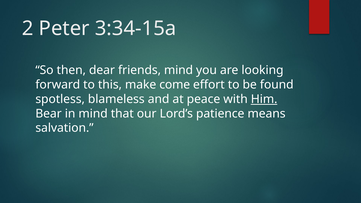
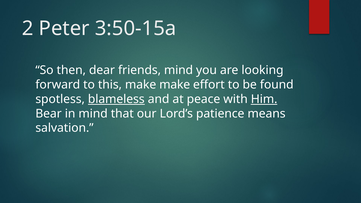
3:34-15a: 3:34-15a -> 3:50-15a (136, 28)
make come: come -> make (175, 85)
blameless underline: none -> present (116, 99)
